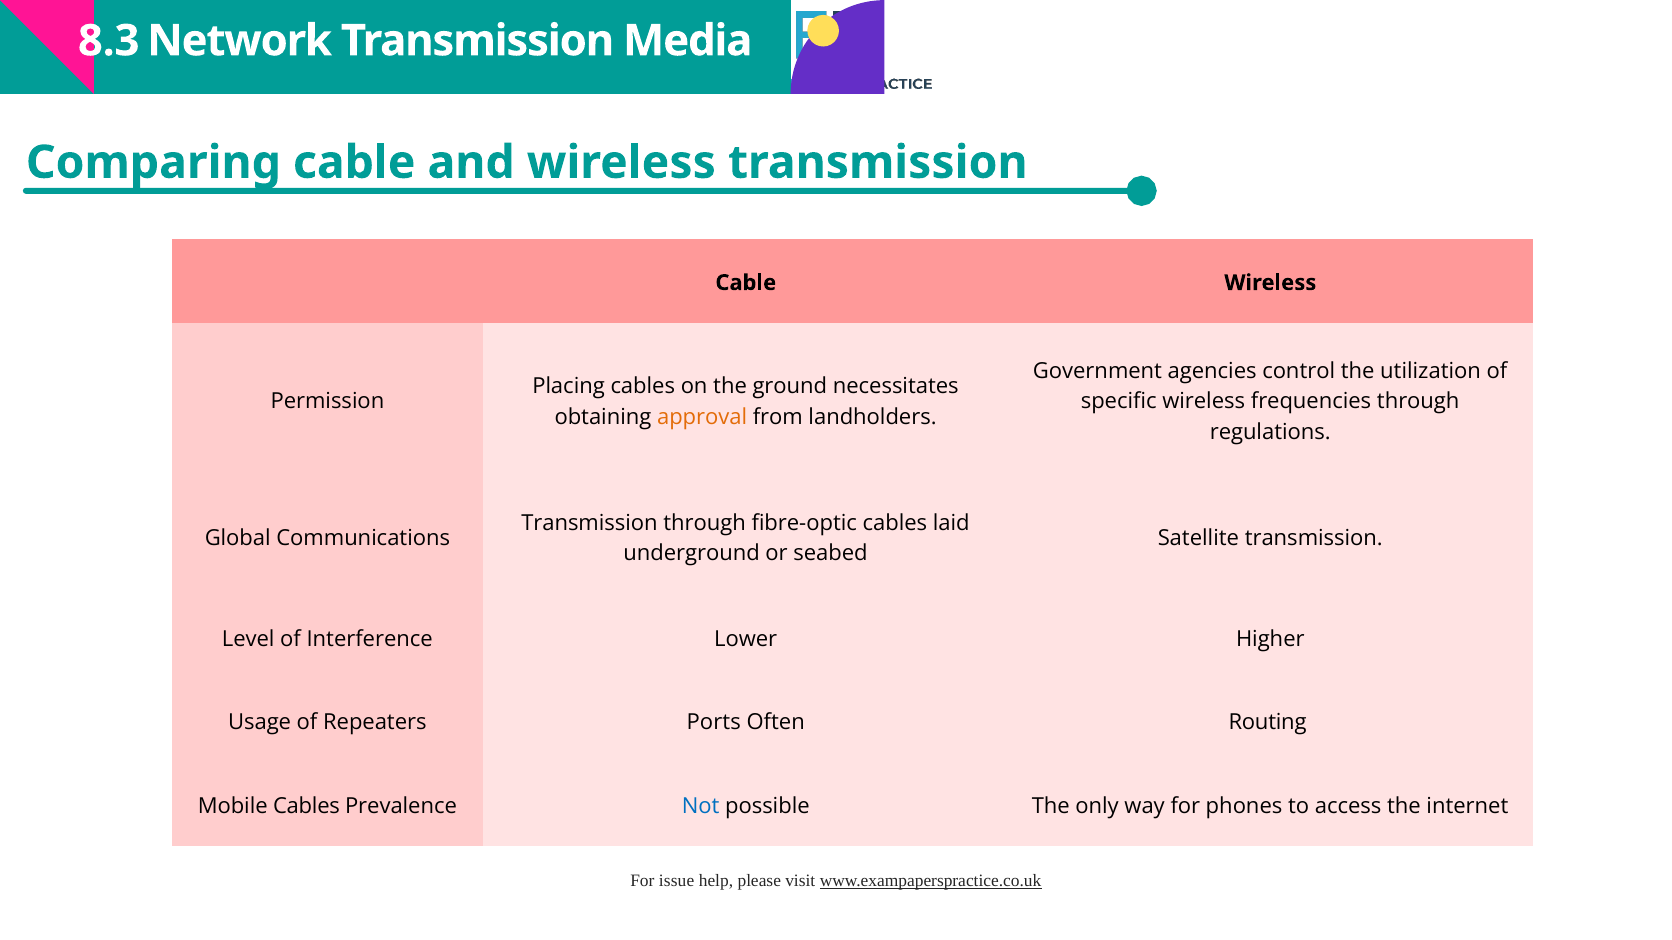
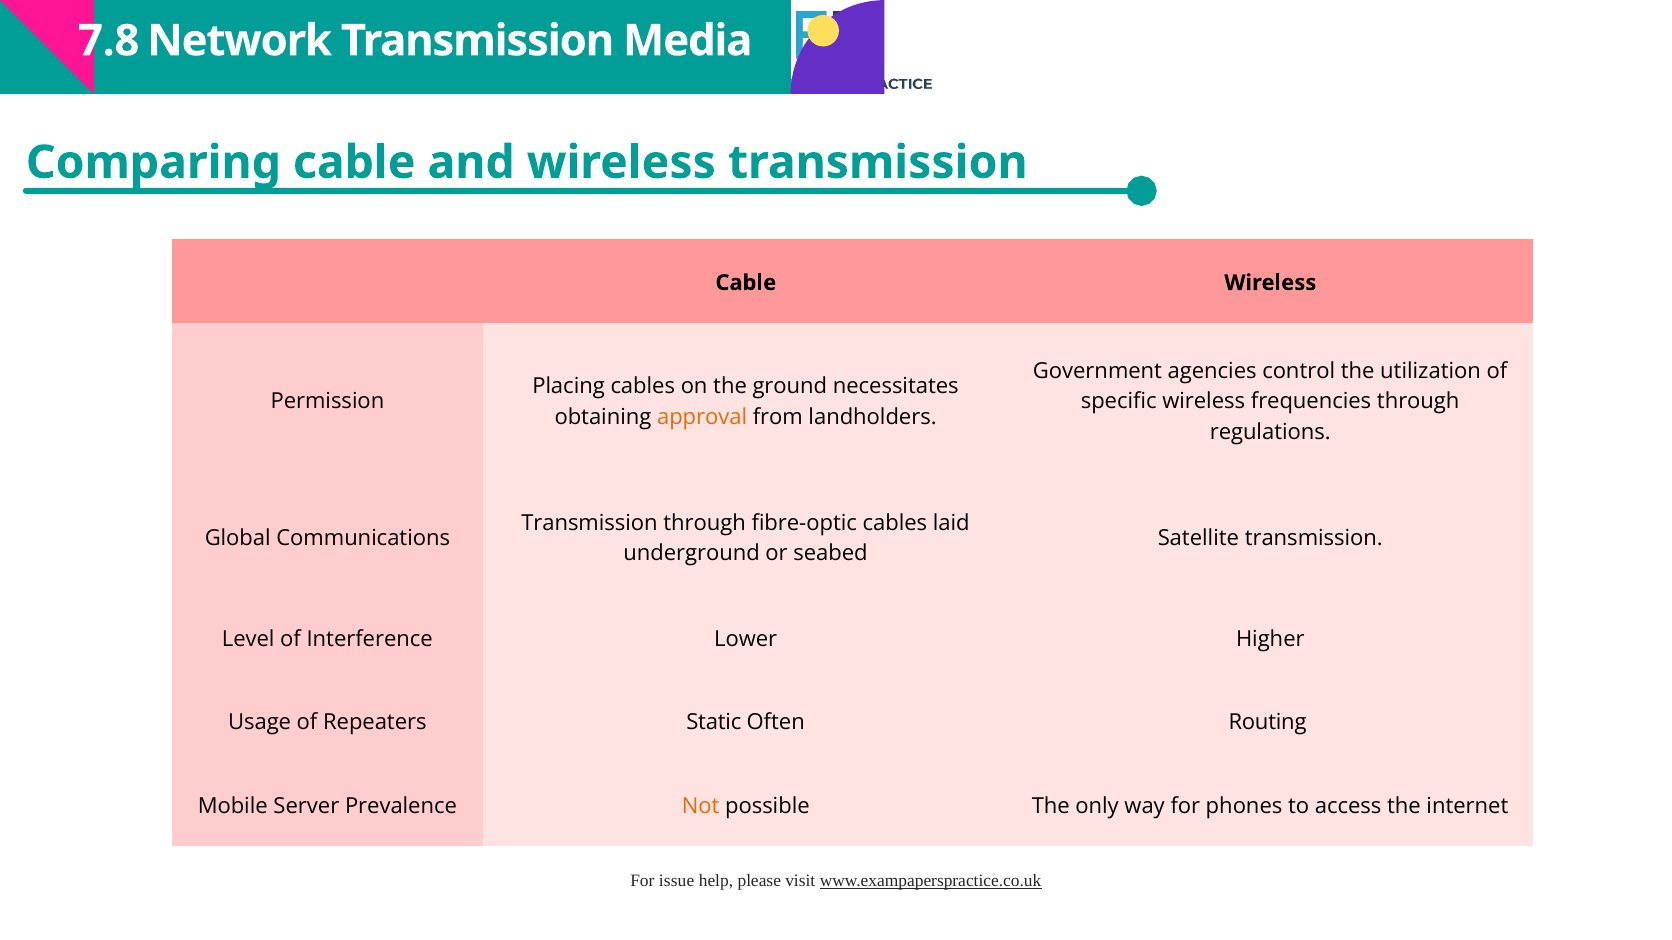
8.3: 8.3 -> 7.8 (109, 41)
Ports: Ports -> Static (714, 723)
Mobile Cables: Cables -> Server (306, 806)
Not colour: blue -> orange (701, 806)
